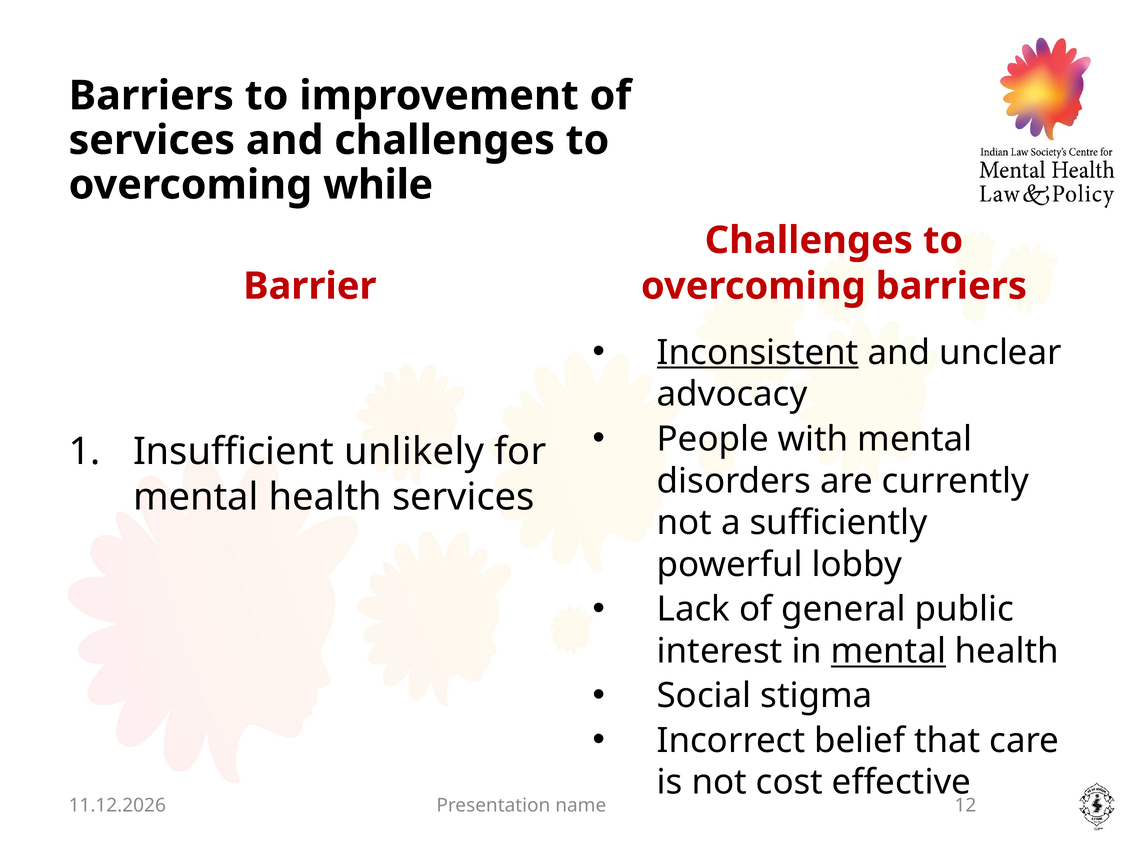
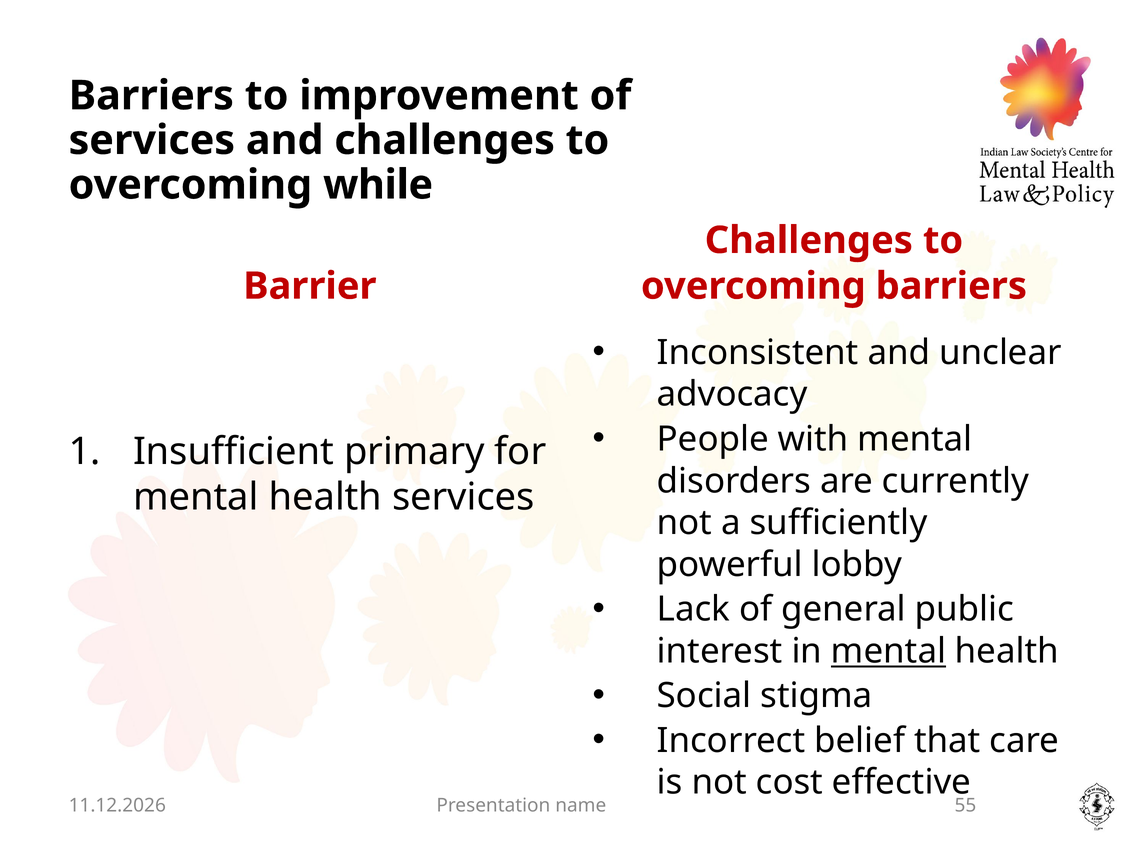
Inconsistent underline: present -> none (758, 353)
unlikely: unlikely -> primary (414, 451)
12: 12 -> 55 (965, 806)
